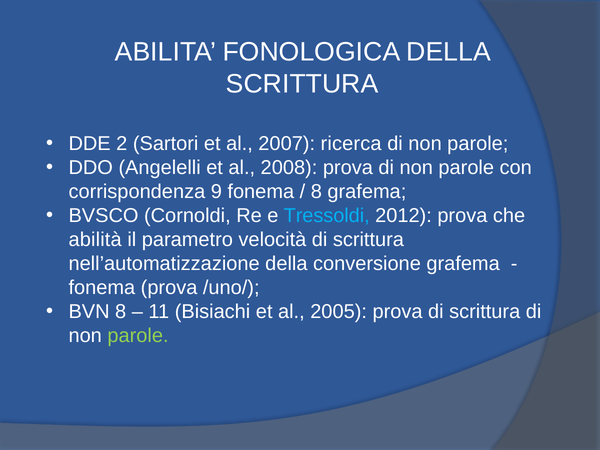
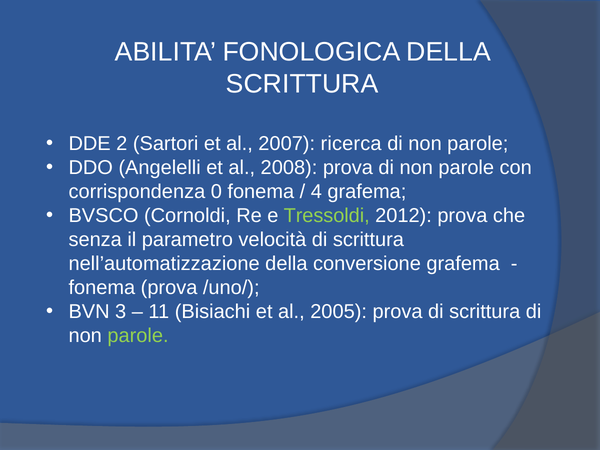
9: 9 -> 0 (216, 192)
8: 8 -> 4 (316, 192)
Tressoldi colour: light blue -> light green (327, 216)
abilità: abilità -> senza (95, 240)
BVN 8: 8 -> 3 (121, 312)
